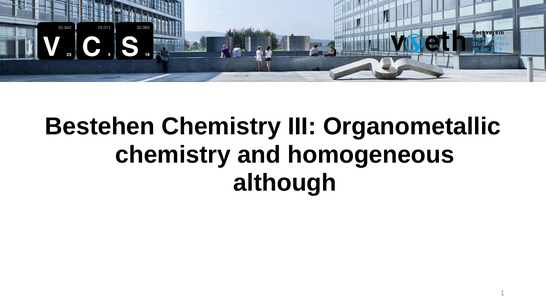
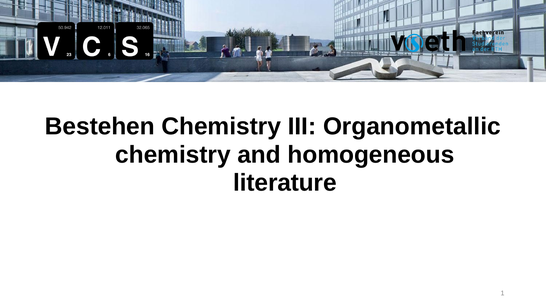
although: although -> literature (285, 183)
